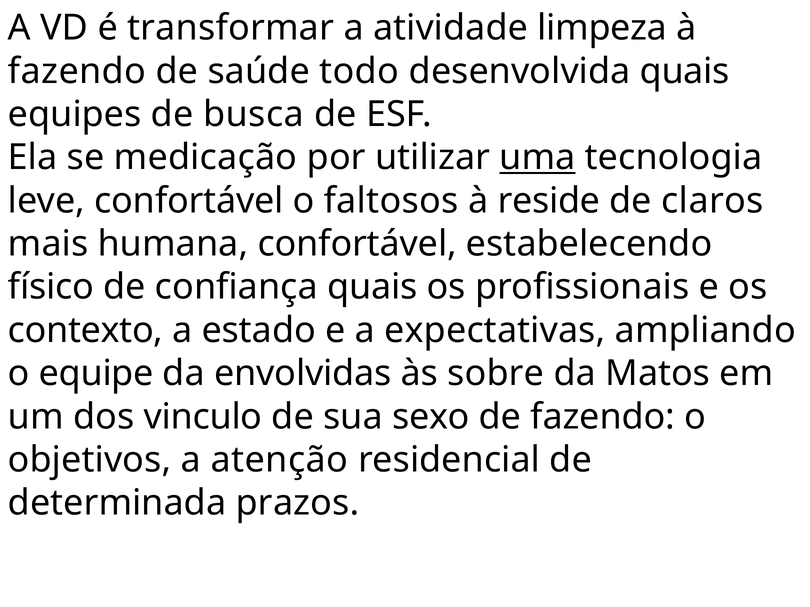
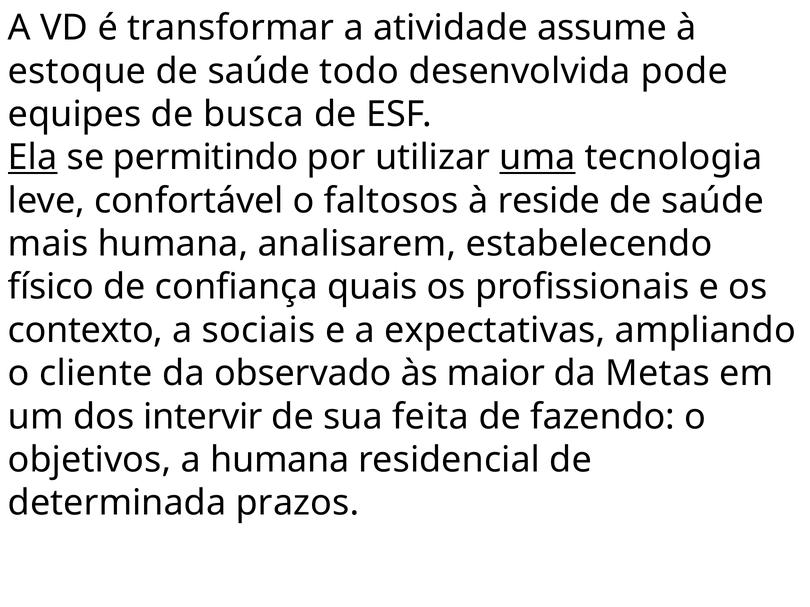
limpeza: limpeza -> assume (602, 28)
fazendo: fazendo -> estoque (77, 71)
desenvolvida quais: quais -> pode (684, 71)
Ela underline: none -> present (33, 158)
medicação: medicação -> permitindo (206, 158)
claros: claros -> saúde (713, 201)
humana confortável: confortável -> analisarem (357, 244)
estado: estado -> sociais (259, 331)
equipe: equipe -> cliente (96, 374)
envolvidas: envolvidas -> observado (303, 374)
sobre: sobre -> maior (496, 374)
Matos: Matos -> Metas (658, 374)
vinculo: vinculo -> intervir (203, 417)
sexo: sexo -> feita (431, 417)
a atenção: atenção -> humana (280, 460)
